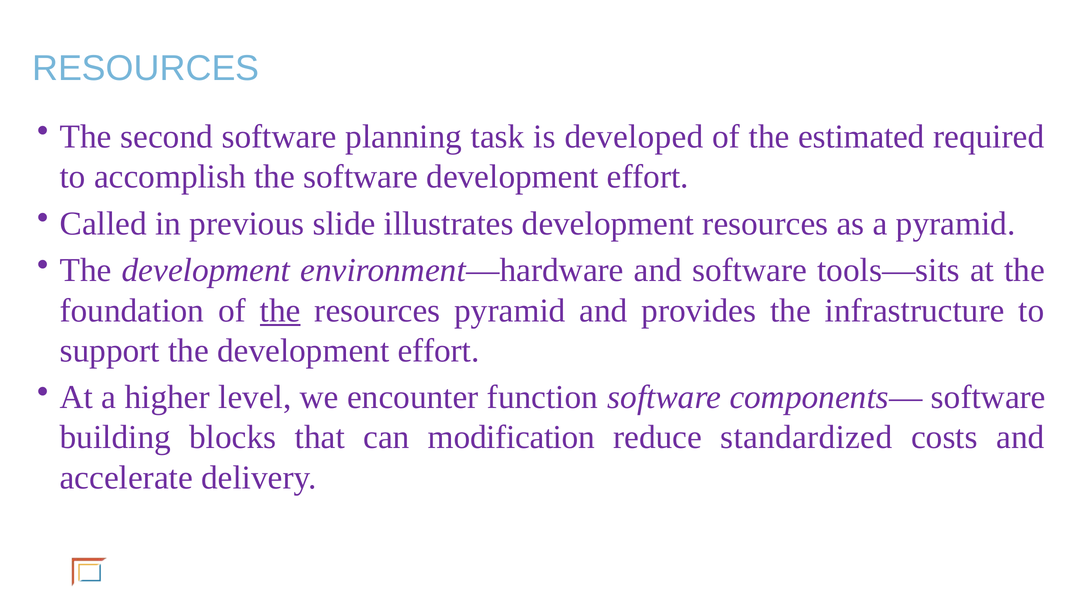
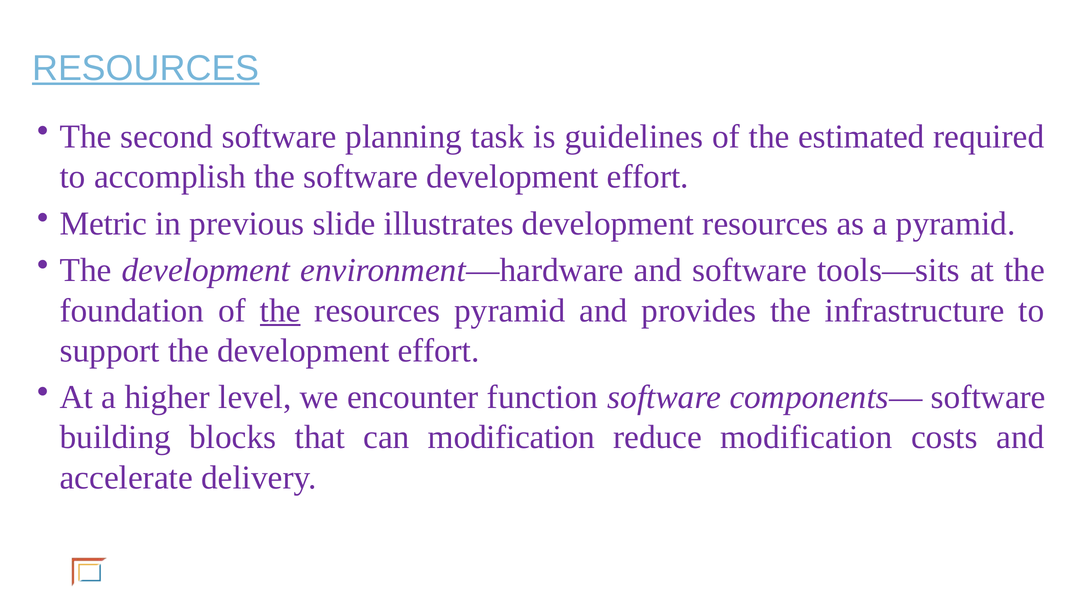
RESOURCES underline: none -> present (146, 68)
developed: developed -> guidelines (634, 137)
Called: Called -> Metric (103, 224)
reduce standardized: standardized -> modification (806, 437)
